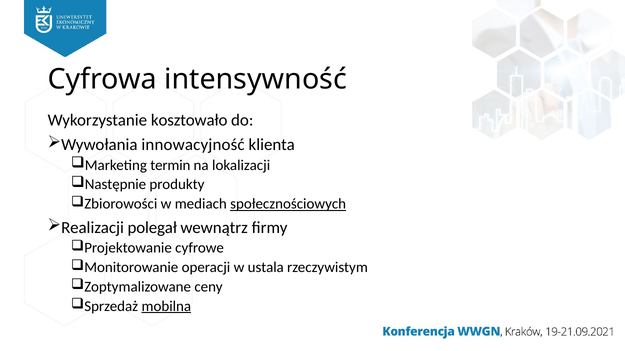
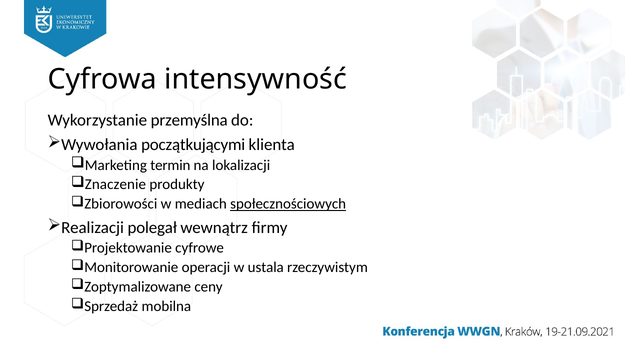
kosztowało: kosztowało -> przemyślna (189, 120)
innowacyjność: innowacyjność -> początkującymi (193, 145)
Następnie: Następnie -> Znaczenie (115, 185)
mobilna underline: present -> none (166, 307)
